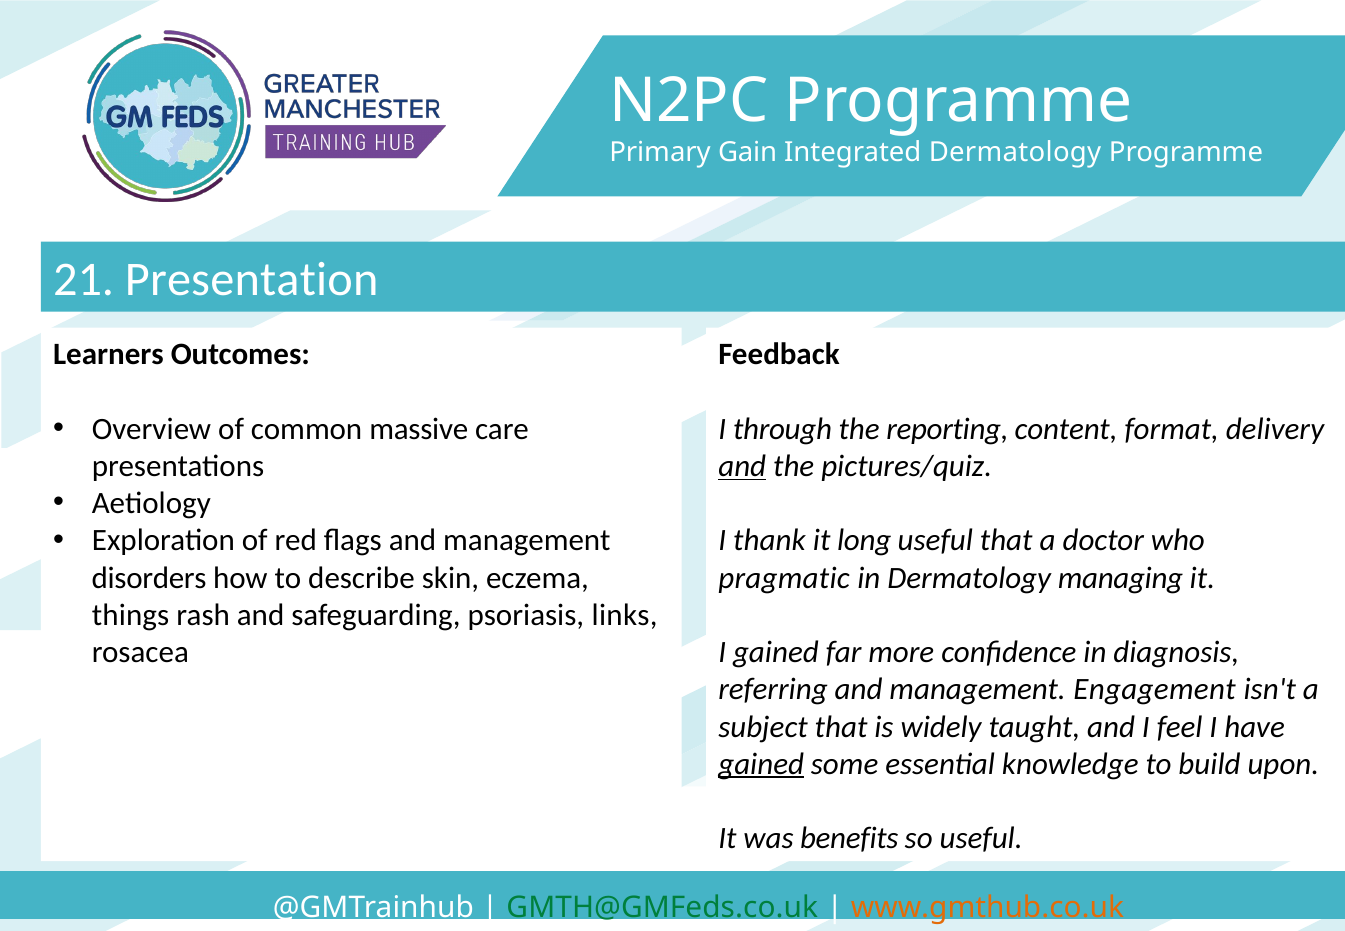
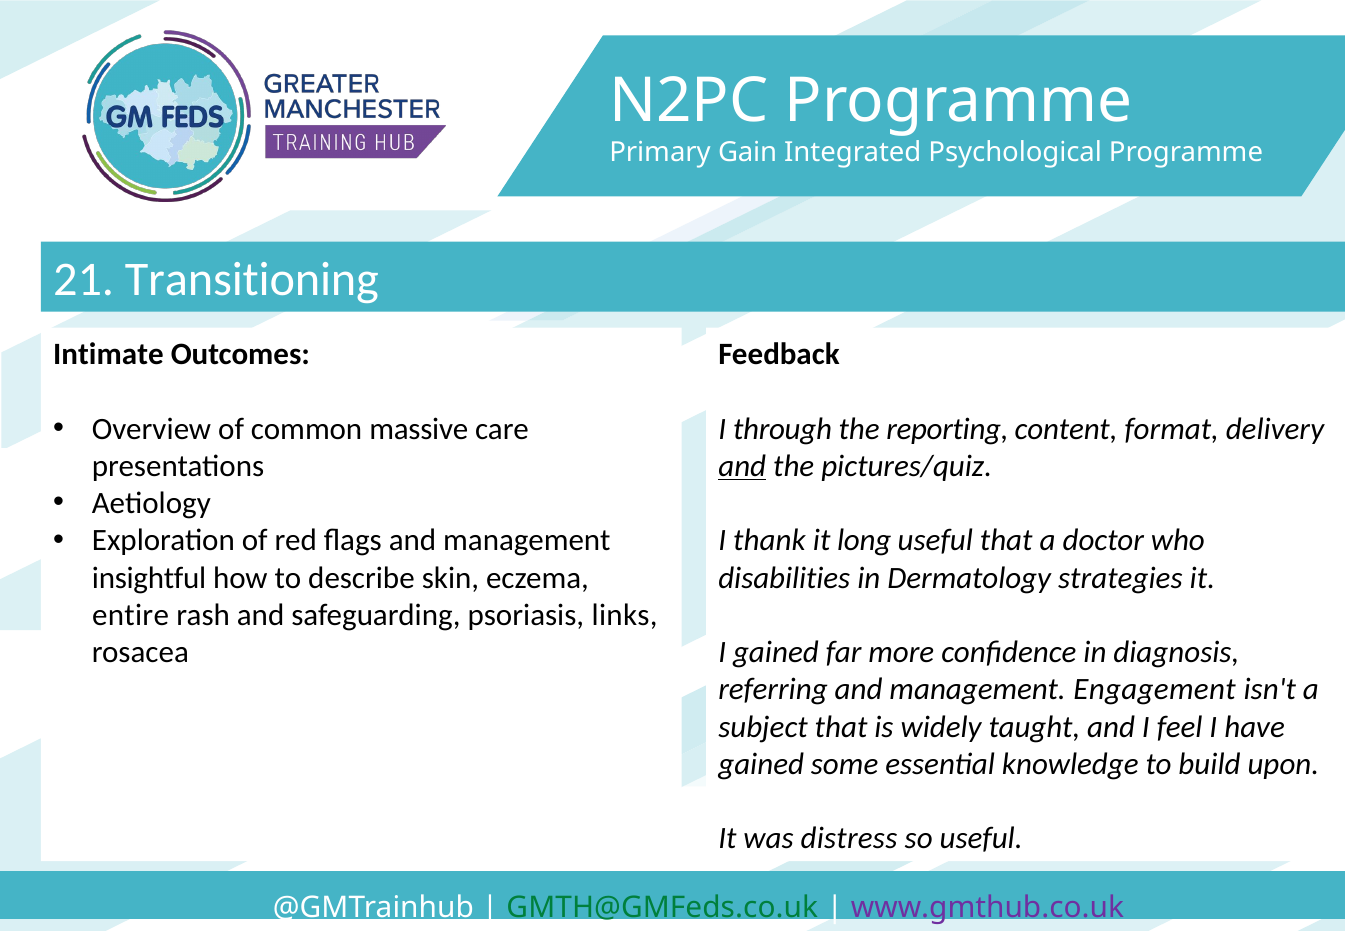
Integrated Dermatology: Dermatology -> Psychological (1015, 152)
Presentation: Presentation -> Transitioning (252, 280)
Learners: Learners -> Intimate (108, 354)
disorders: disorders -> insightful (149, 578)
pragmatic: pragmatic -> disabilities (784, 578)
managing: managing -> strategies (1120, 578)
things: things -> entire (131, 615)
gained underline: present -> none (761, 764)
benefits: benefits -> distress (849, 839)
www.gmthub.co.uk colour: orange -> purple (987, 908)
